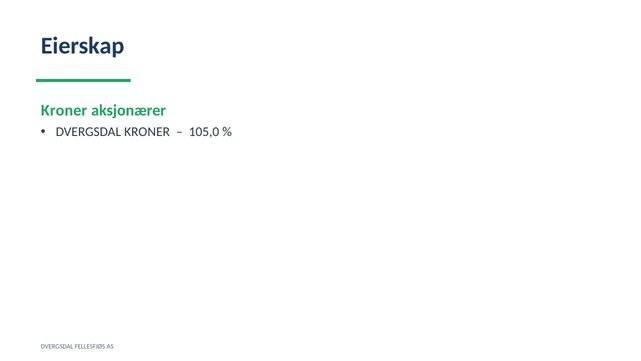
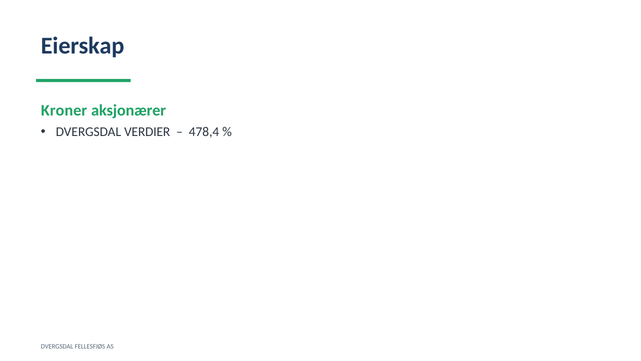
DVERGSDAL KRONER: KRONER -> VERDIER (147, 132)
105,0: 105,0 -> 478,4 (204, 132)
